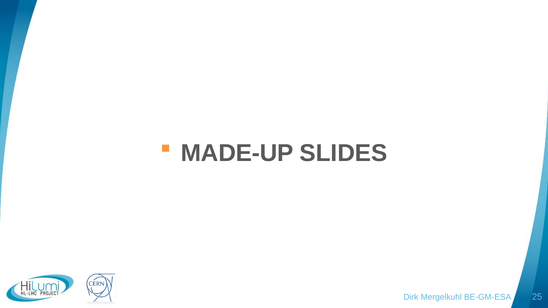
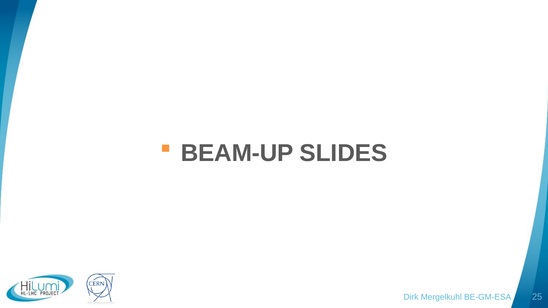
MADE-UP: MADE-UP -> BEAM-UP (237, 153)
